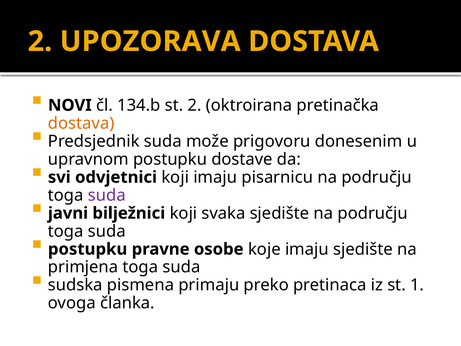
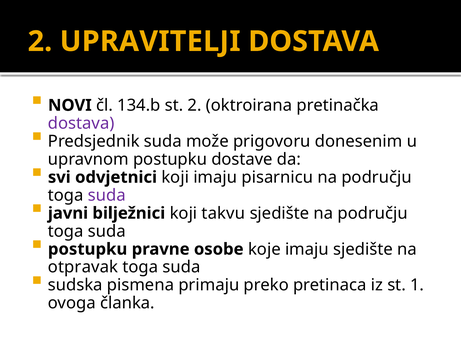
UPOZORAVA: UPOZORAVA -> UPRAVITELJI (150, 41)
dostava colour: orange -> purple (81, 123)
svaka: svaka -> takvu (223, 213)
primjena: primjena -> otpravak (83, 267)
